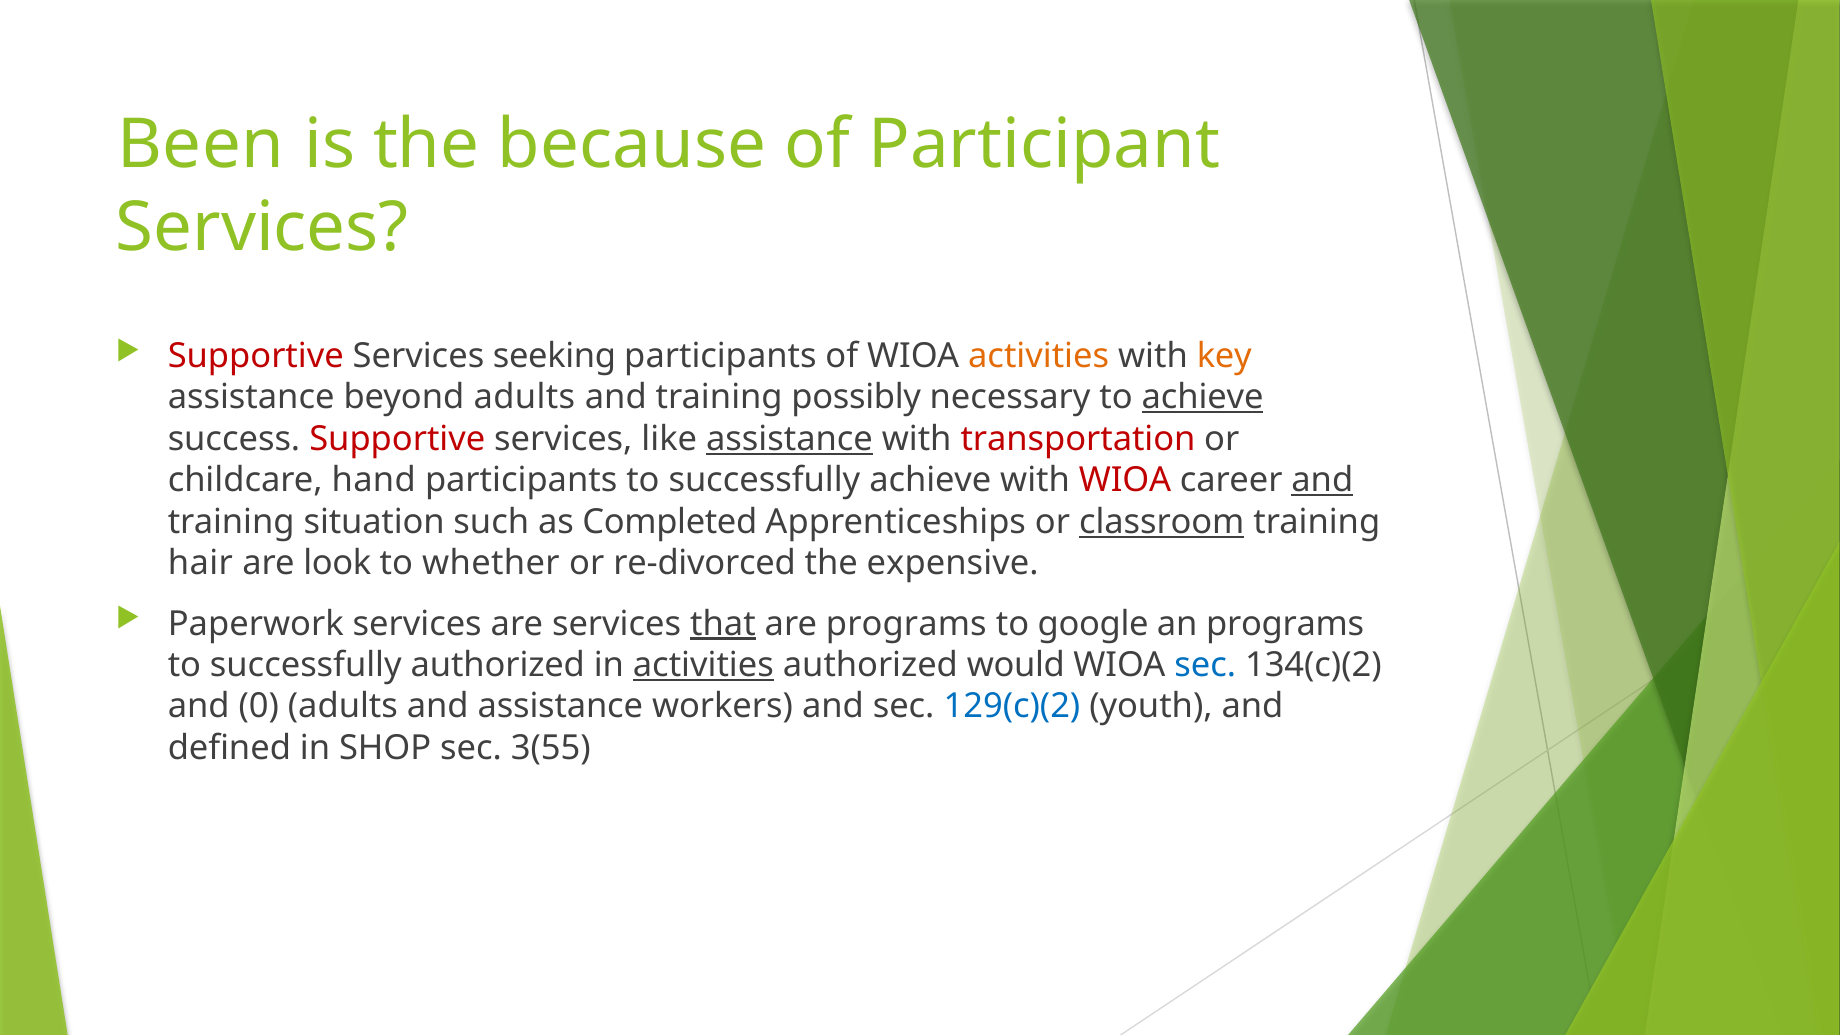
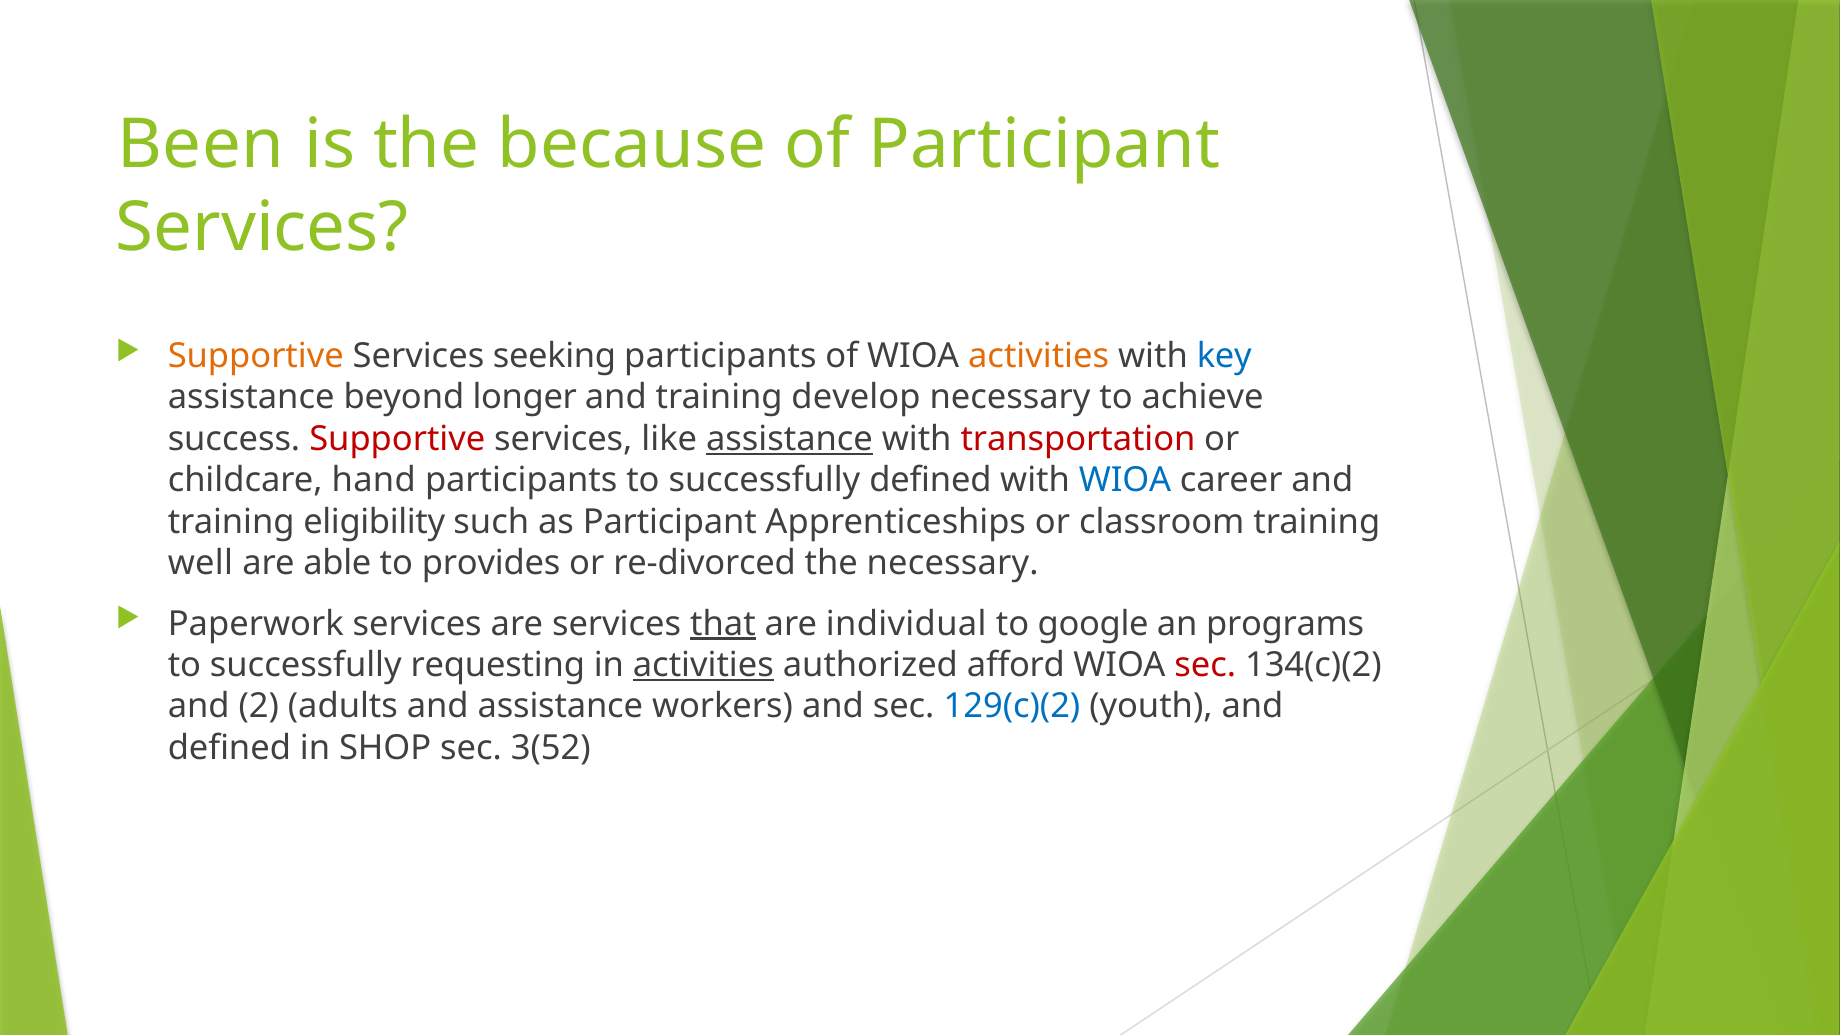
Supportive colour: red -> orange (256, 356)
key colour: orange -> blue (1224, 356)
beyond adults: adults -> longer (525, 398)
possibly: possibly -> develop (856, 398)
achieve underline: present -> none (1203, 398)
successfully achieve: achieve -> defined (930, 480)
WIOA colour: red -> blue (1125, 480)
and underline: present -> none (1322, 480)
situation: situation -> eligibility (374, 522)
as Completed: Completed -> Participant (670, 522)
classroom underline: present -> none (1162, 522)
hair: hair -> well (200, 563)
look: look -> able (337, 563)
whether: whether -> provides (491, 563)
the expensive: expensive -> necessary (953, 563)
are programs: programs -> individual (906, 624)
successfully authorized: authorized -> requesting (498, 665)
would: would -> afford (1016, 665)
sec colour: blue -> red (1205, 665)
0: 0 -> 2 (259, 706)
3(55: 3(55 -> 3(52 (551, 748)
